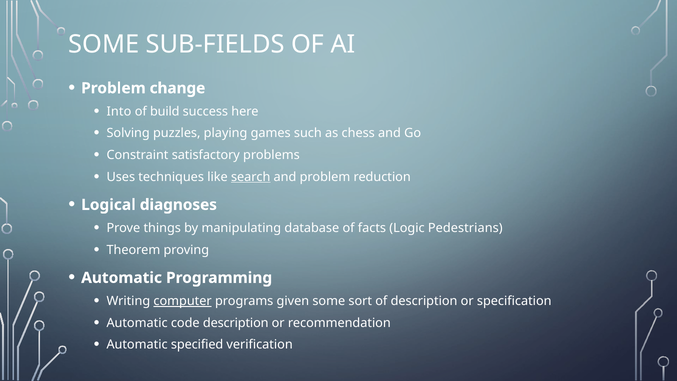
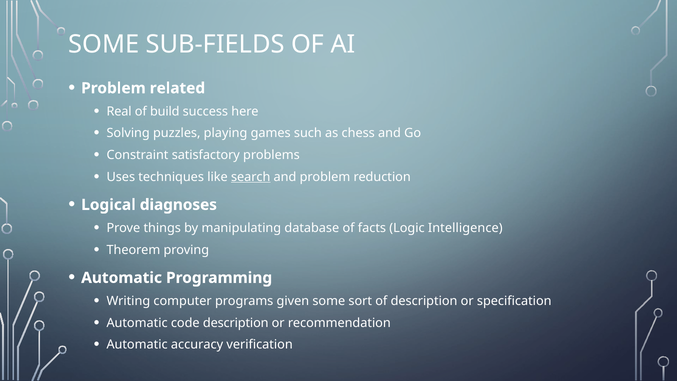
change: change -> related (177, 88)
Into: Into -> Real (119, 111)
Pedestrians: Pedestrians -> Intelligence (465, 228)
computer underline: present -> none (183, 301)
specified: specified -> accuracy (197, 344)
